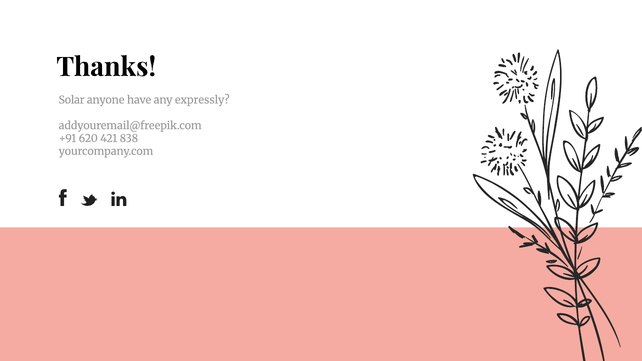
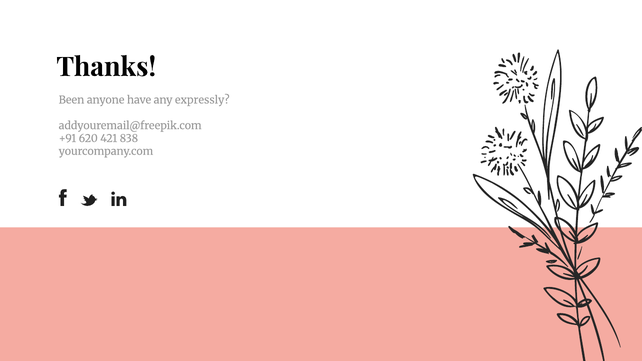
Solar: Solar -> Been (71, 100)
